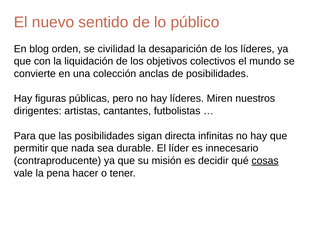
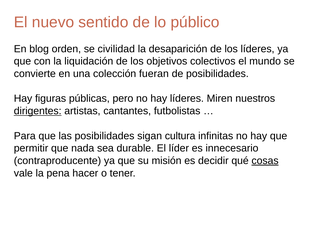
anclas: anclas -> fueran (154, 74)
dirigentes underline: none -> present (38, 111)
directa: directa -> cultura (180, 136)
